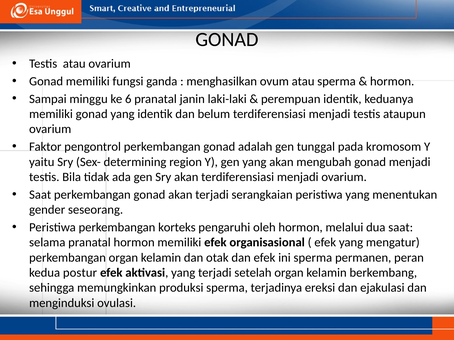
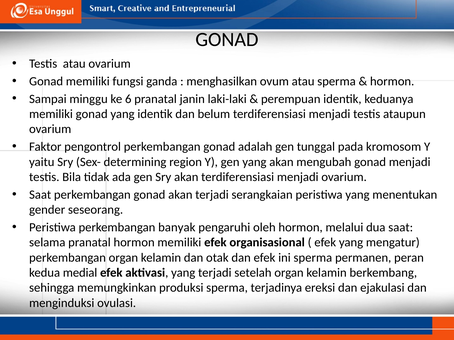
korteks: korteks -> banyak (177, 228)
postur: postur -> medial (80, 273)
